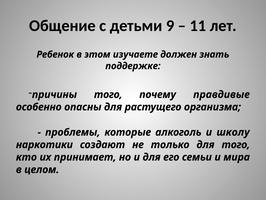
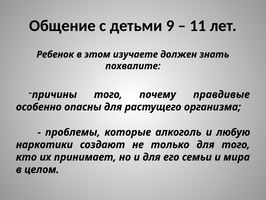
поддержке: поддержке -> похвалите (133, 66)
школу: школу -> любую (233, 132)
